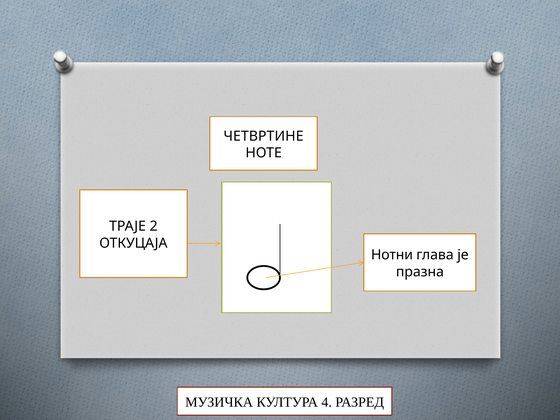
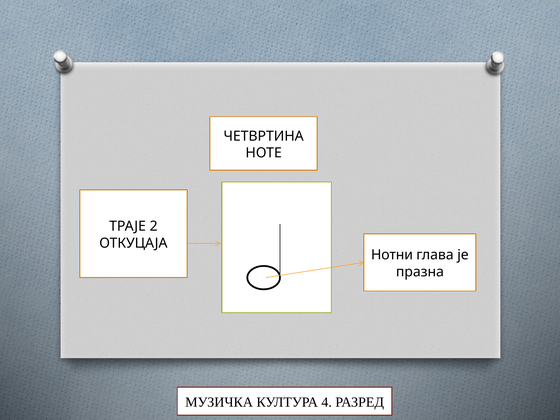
ЧЕТВРТИНЕ: ЧЕТВРТИНЕ -> ЧЕТВРТИНА (264, 136)
